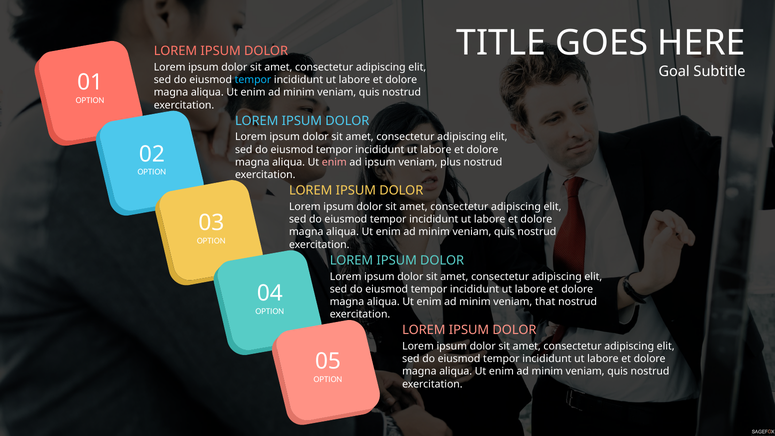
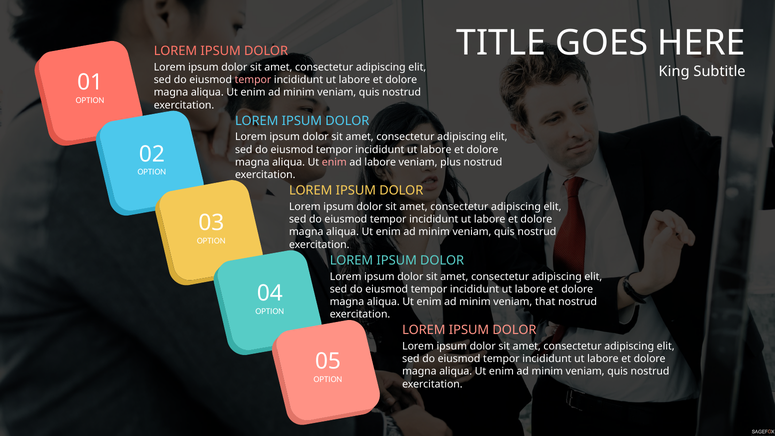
Goal: Goal -> King (674, 72)
tempor colour: light blue -> pink (253, 80)
ad ipsum: ipsum -> labore (380, 162)
